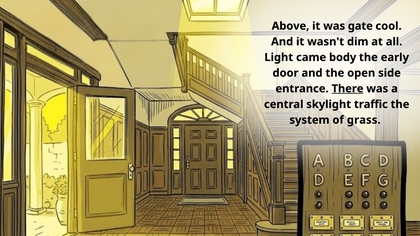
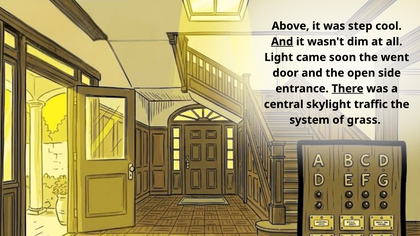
gate: gate -> step (360, 26)
And underline: none -> present (282, 42)
body: body -> soon (343, 57)
early: early -> went (395, 57)
